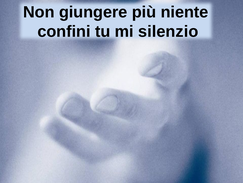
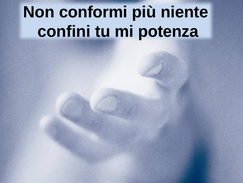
giungere: giungere -> conformi (93, 12)
silenzio: silenzio -> potenza (168, 31)
